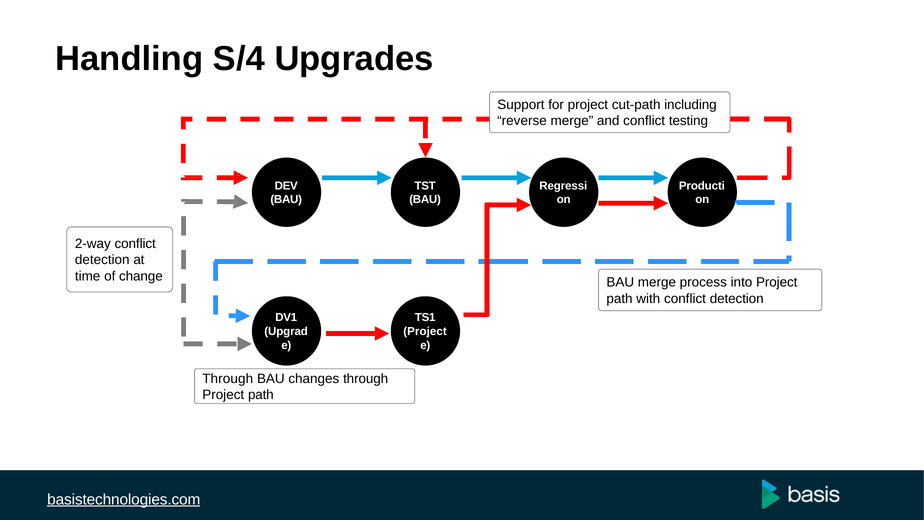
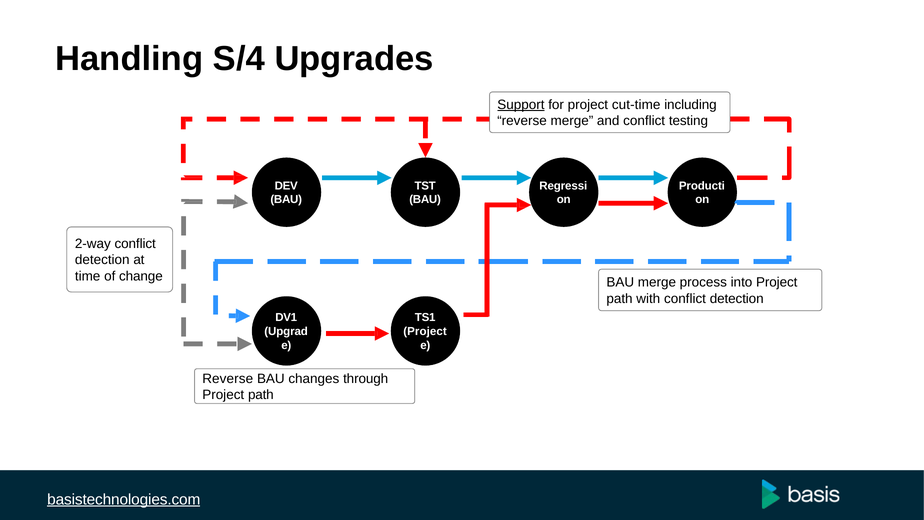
Support underline: none -> present (521, 105)
cut-path: cut-path -> cut-time (636, 105)
Through: Through -> Reverse (228, 378)
